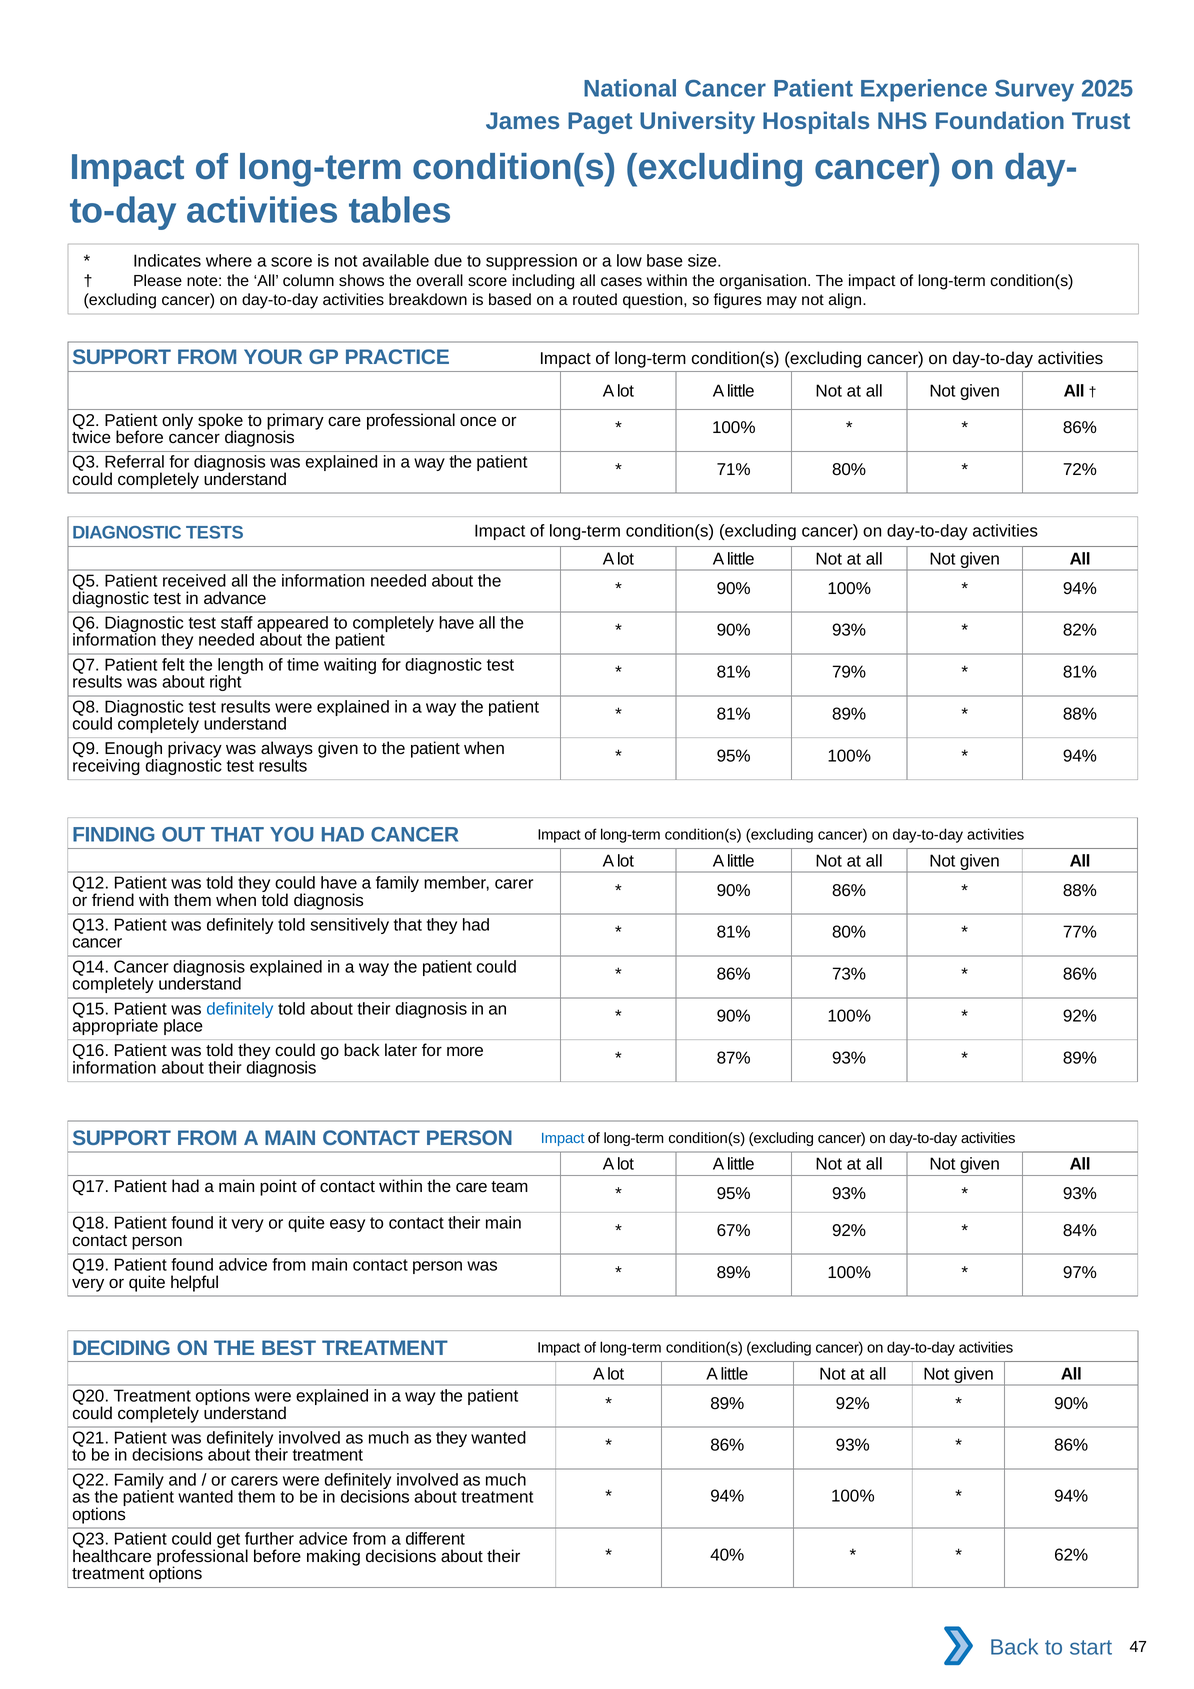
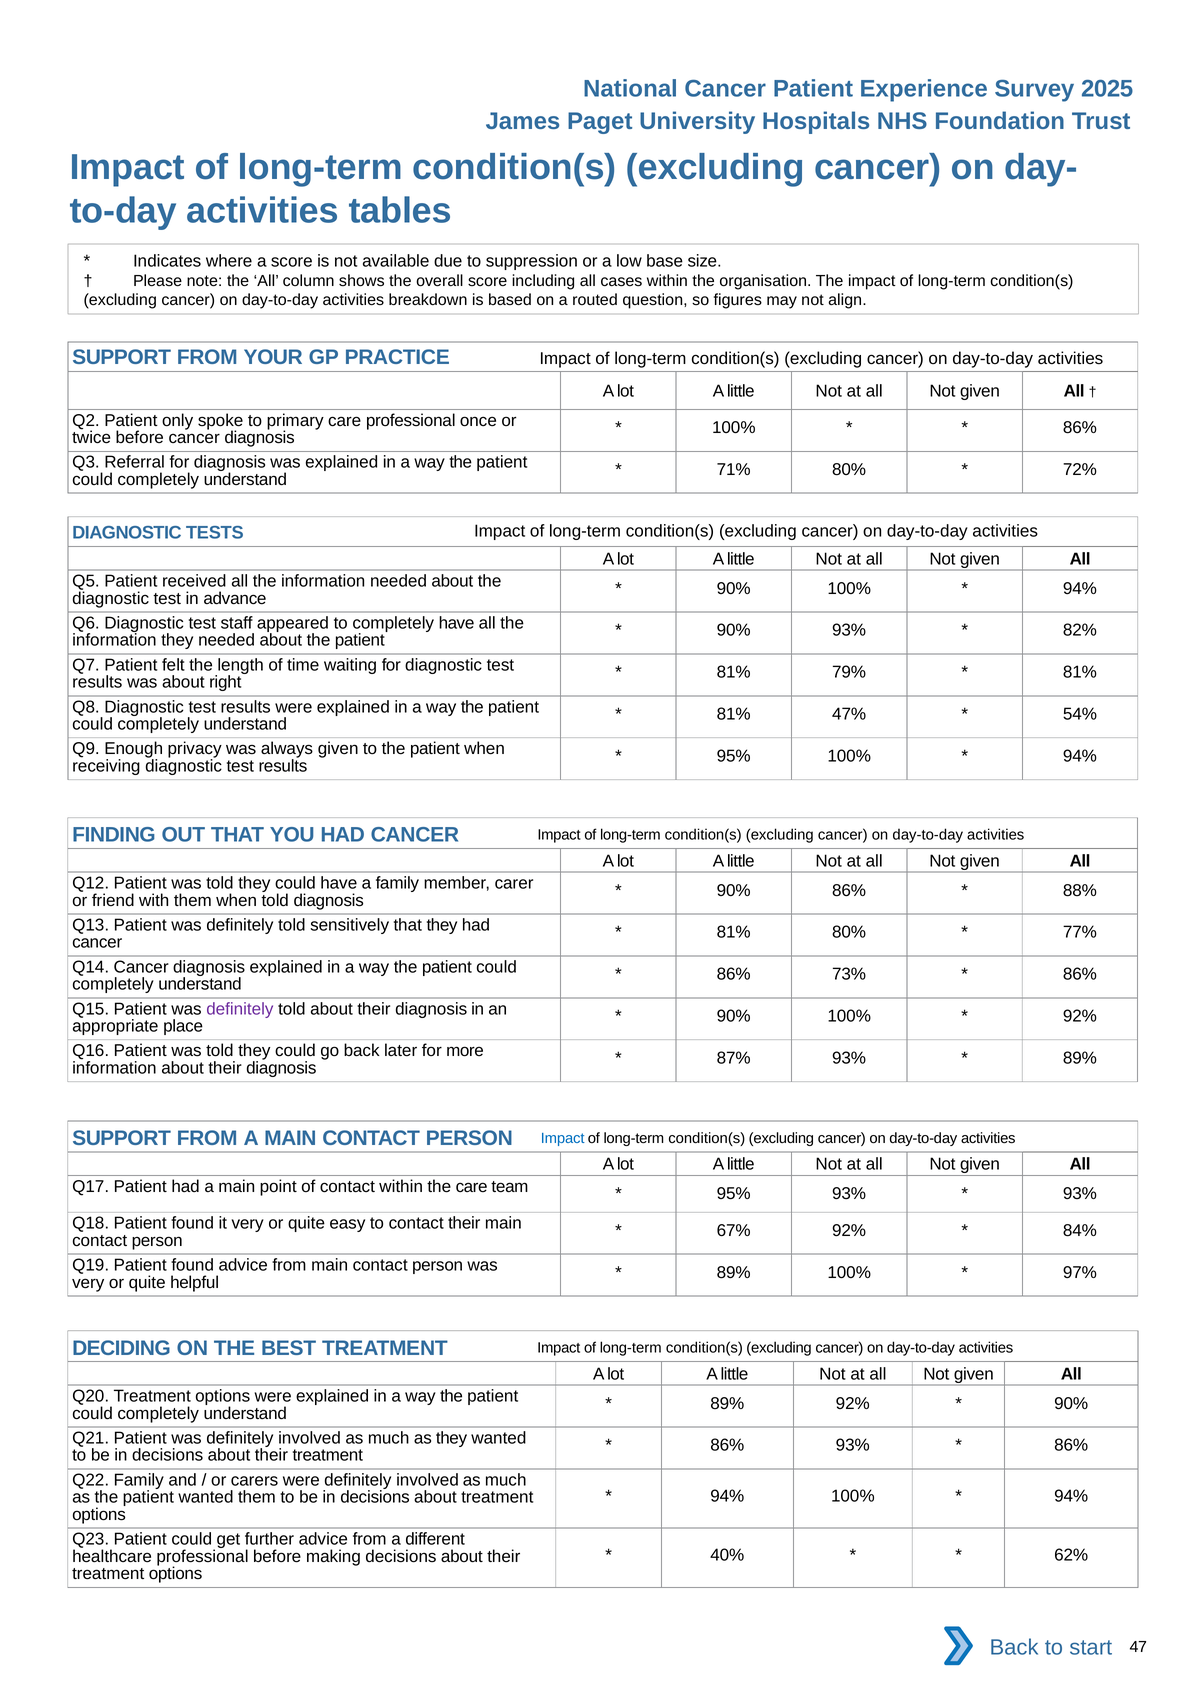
81% 89%: 89% -> 47% (849, 714)
88%: 88% -> 54% (1080, 714)
definitely colour: blue -> purple (240, 1009)
